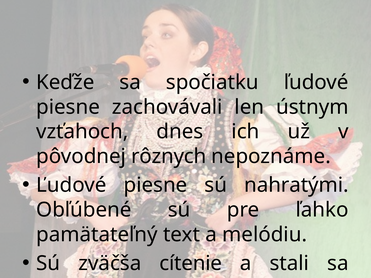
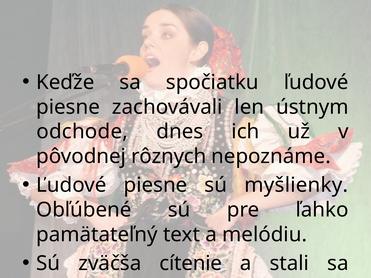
vzťahoch: vzťahoch -> odchode (82, 132)
nahratými: nahratými -> myšlienky (296, 185)
